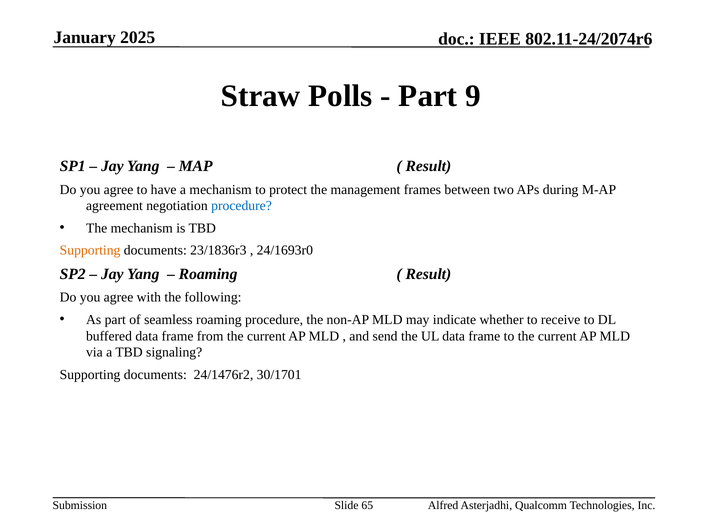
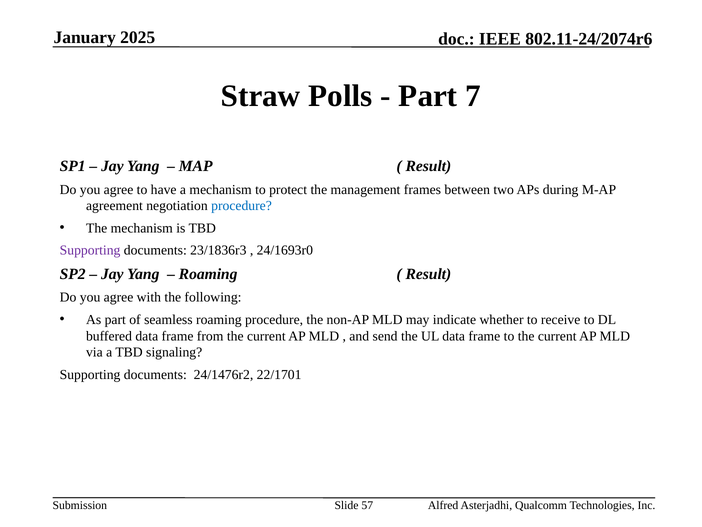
9: 9 -> 7 (473, 96)
Supporting colour: orange -> purple (90, 250)
30/1701: 30/1701 -> 22/1701 (279, 374)
65: 65 -> 57 (367, 505)
